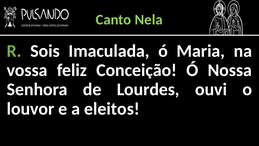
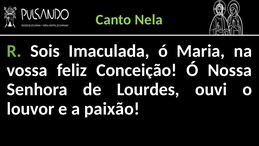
eleitos: eleitos -> paixão (112, 109)
